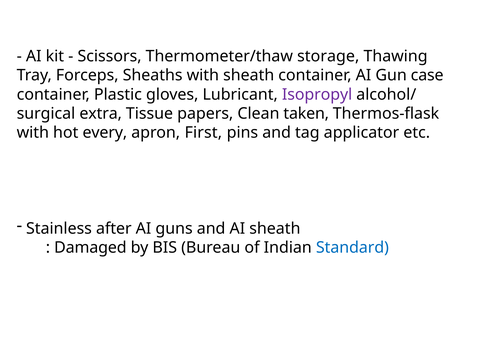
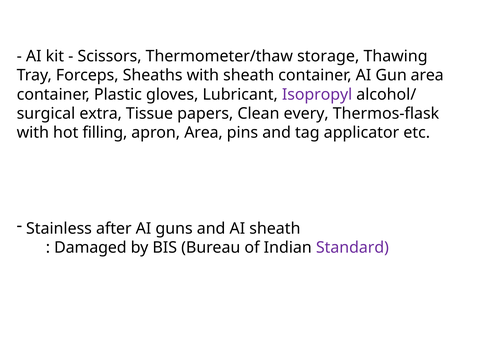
Gun case: case -> area (427, 75)
taken: taken -> every (306, 114)
every: every -> filling (105, 133)
apron First: First -> Area (203, 133)
Standard colour: blue -> purple (352, 248)
